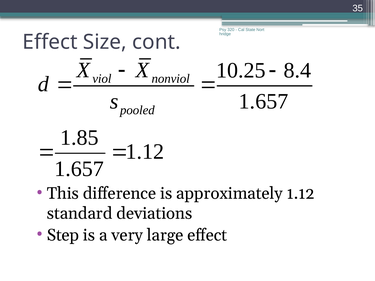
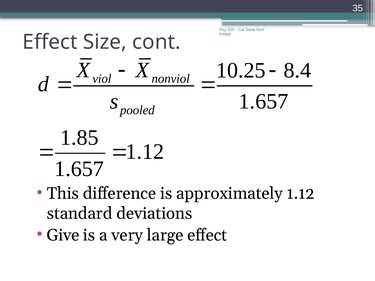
Step: Step -> Give (63, 235)
